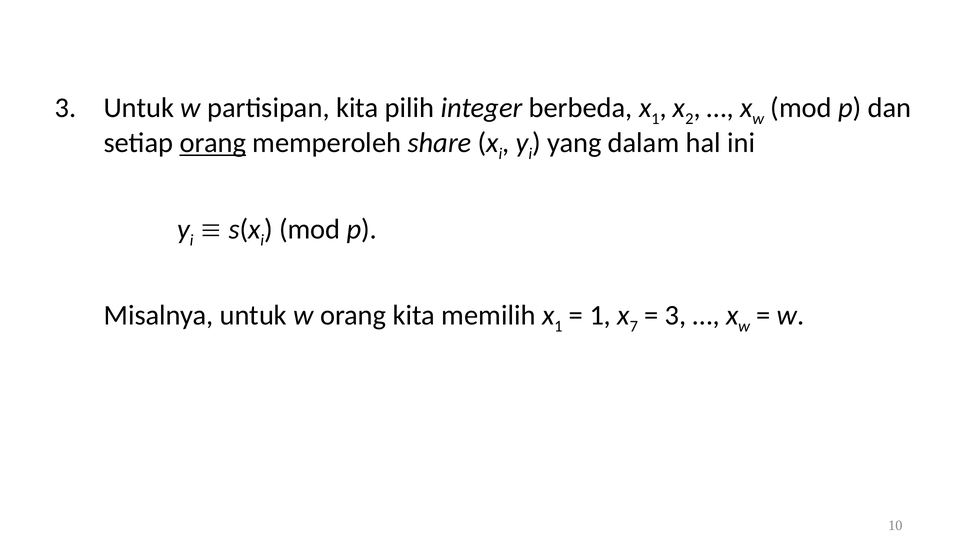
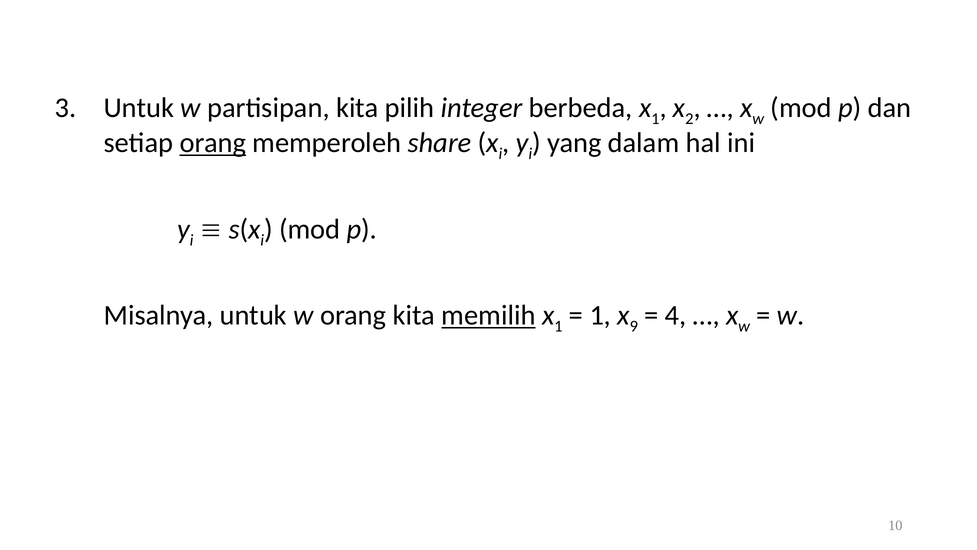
memilih underline: none -> present (488, 315)
7: 7 -> 9 (634, 326)
3: 3 -> 4 (676, 315)
